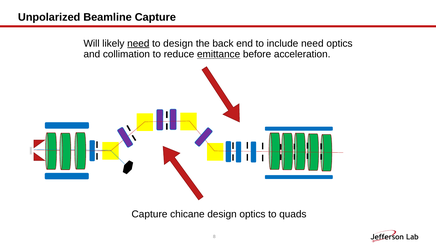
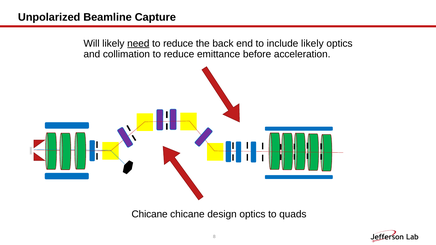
design: design -> reduce (178, 43)
include need: need -> likely (312, 43)
emittance underline: present -> none (219, 54)
Capture: Capture -> Chicane (150, 214)
